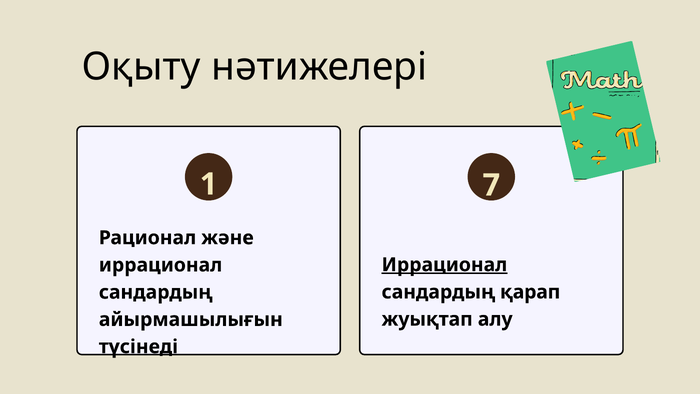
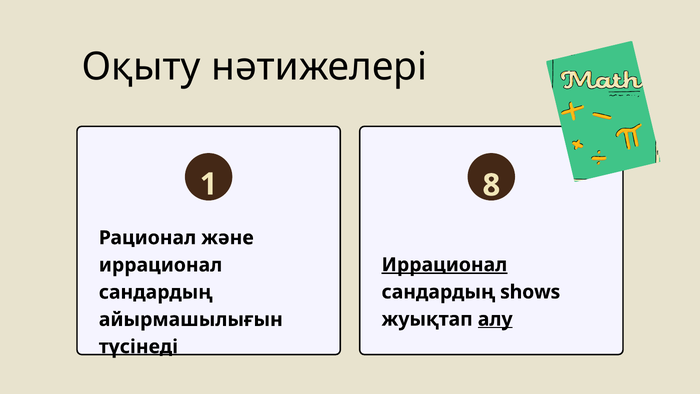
7: 7 -> 8 (491, 185)
қарап: қарап -> shows (530, 292)
алу underline: none -> present (495, 319)
